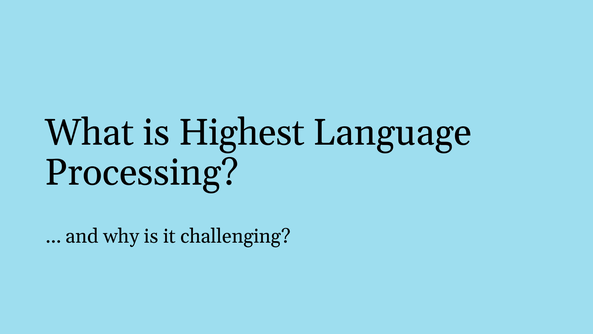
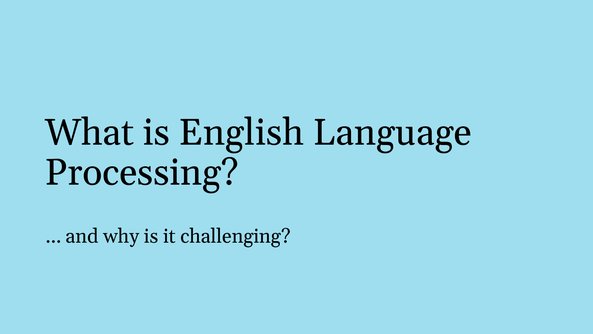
Highest: Highest -> English (241, 132)
